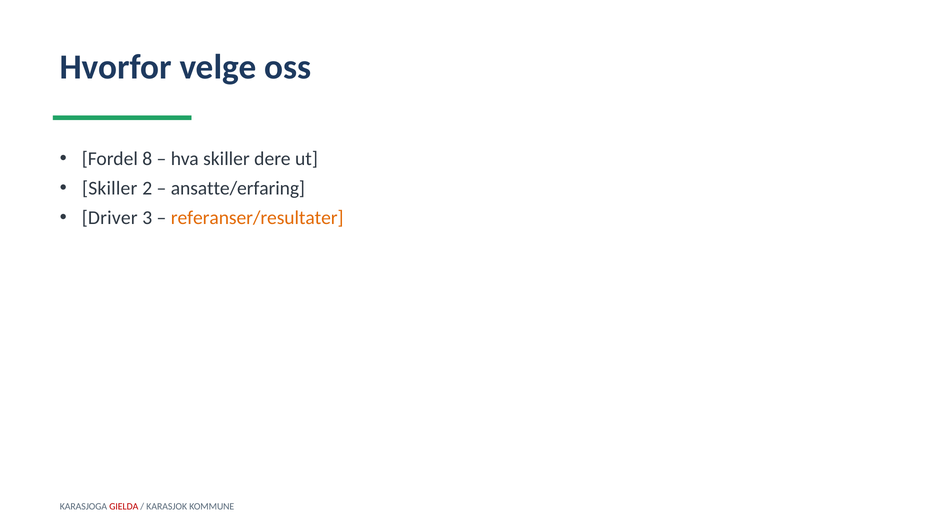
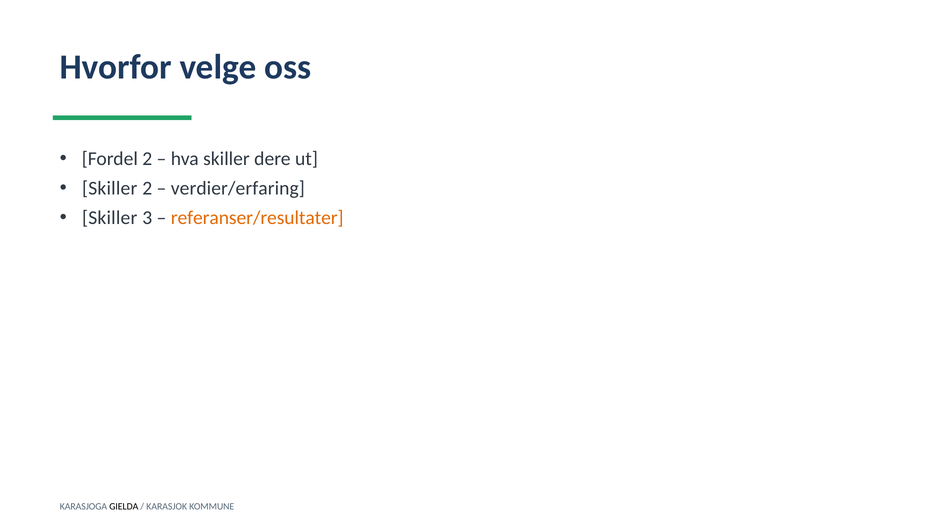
Fordel 8: 8 -> 2 (147, 159)
ansatte/erfaring: ansatte/erfaring -> verdier/erfaring (238, 188)
Driver: Driver -> Skiller (110, 218)
GIELDA colour: red -> black (124, 507)
